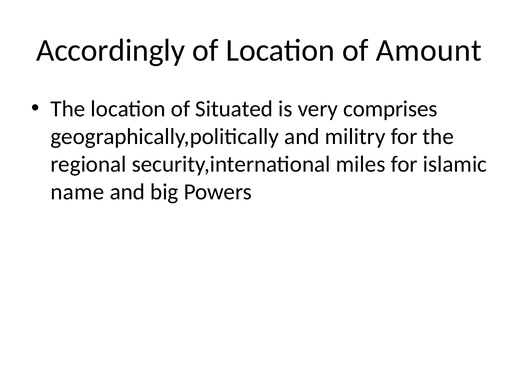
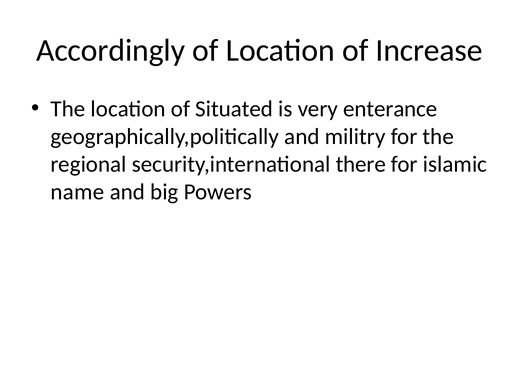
Amount: Amount -> Increase (429, 50)
comprises: comprises -> enterance (390, 109)
miles: miles -> there (361, 164)
